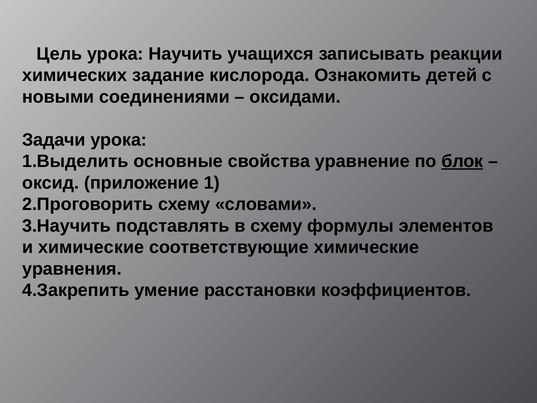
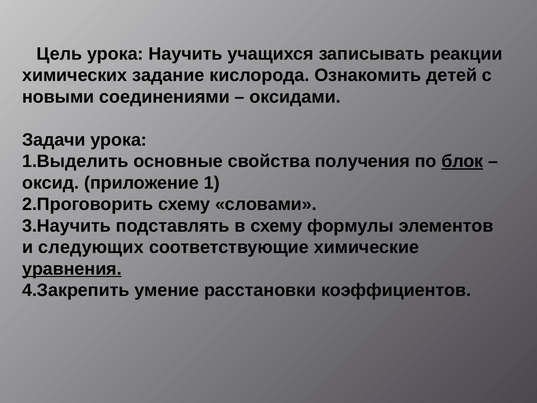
уравнение: уравнение -> получения (362, 161)
и химические: химические -> следующих (91, 247)
уравнения underline: none -> present (72, 269)
